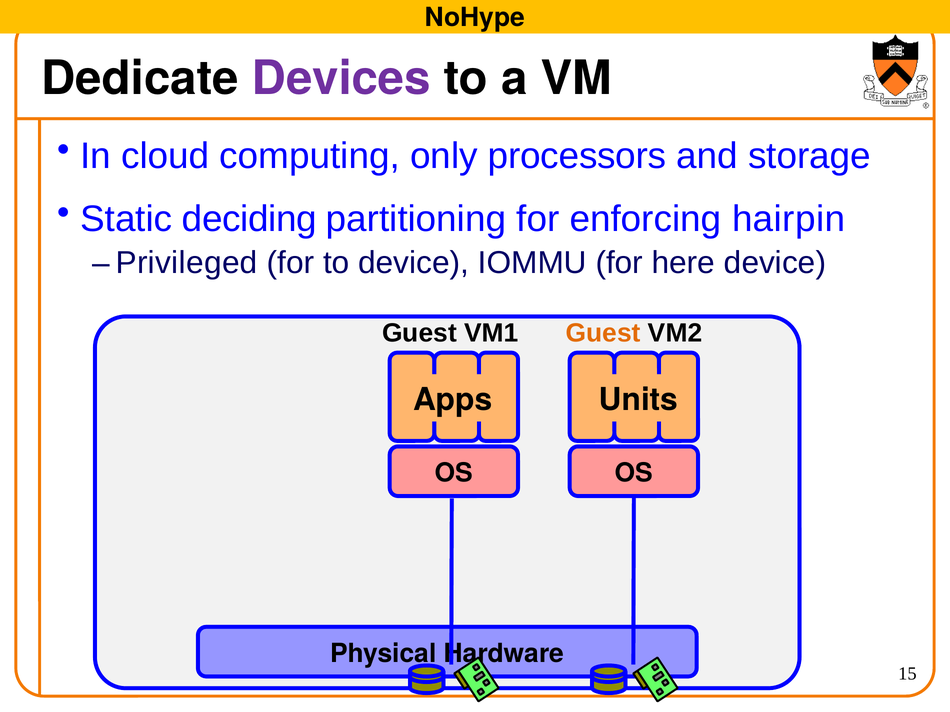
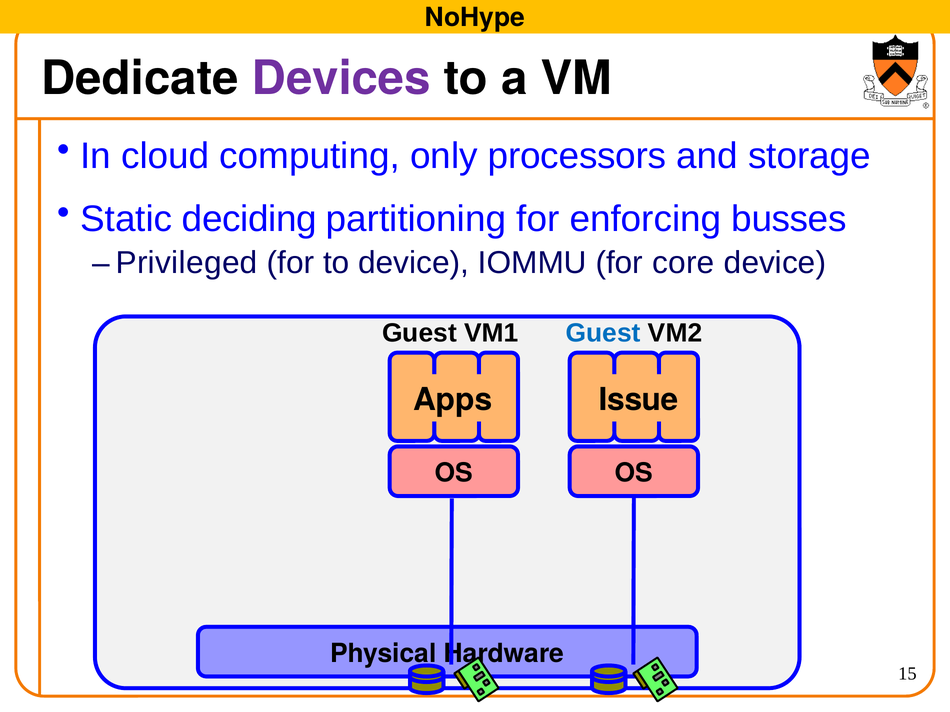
hairpin: hairpin -> busses (789, 219)
here: here -> core (683, 263)
Guest colour: orange -> blue (603, 334)
Units: Units -> Issue (639, 400)
